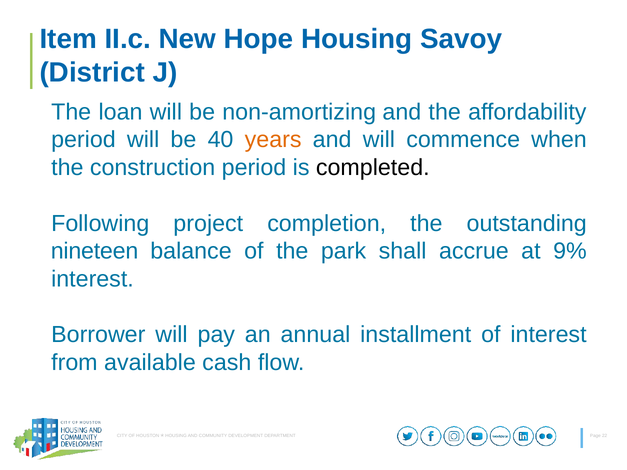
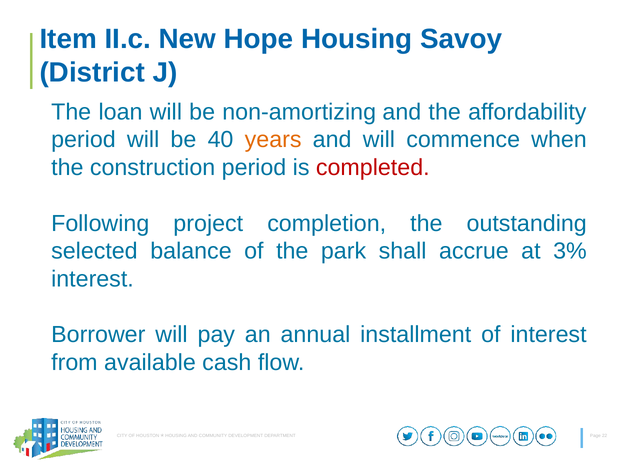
completed colour: black -> red (373, 168)
nineteen: nineteen -> selected (94, 251)
9%: 9% -> 3% (570, 251)
